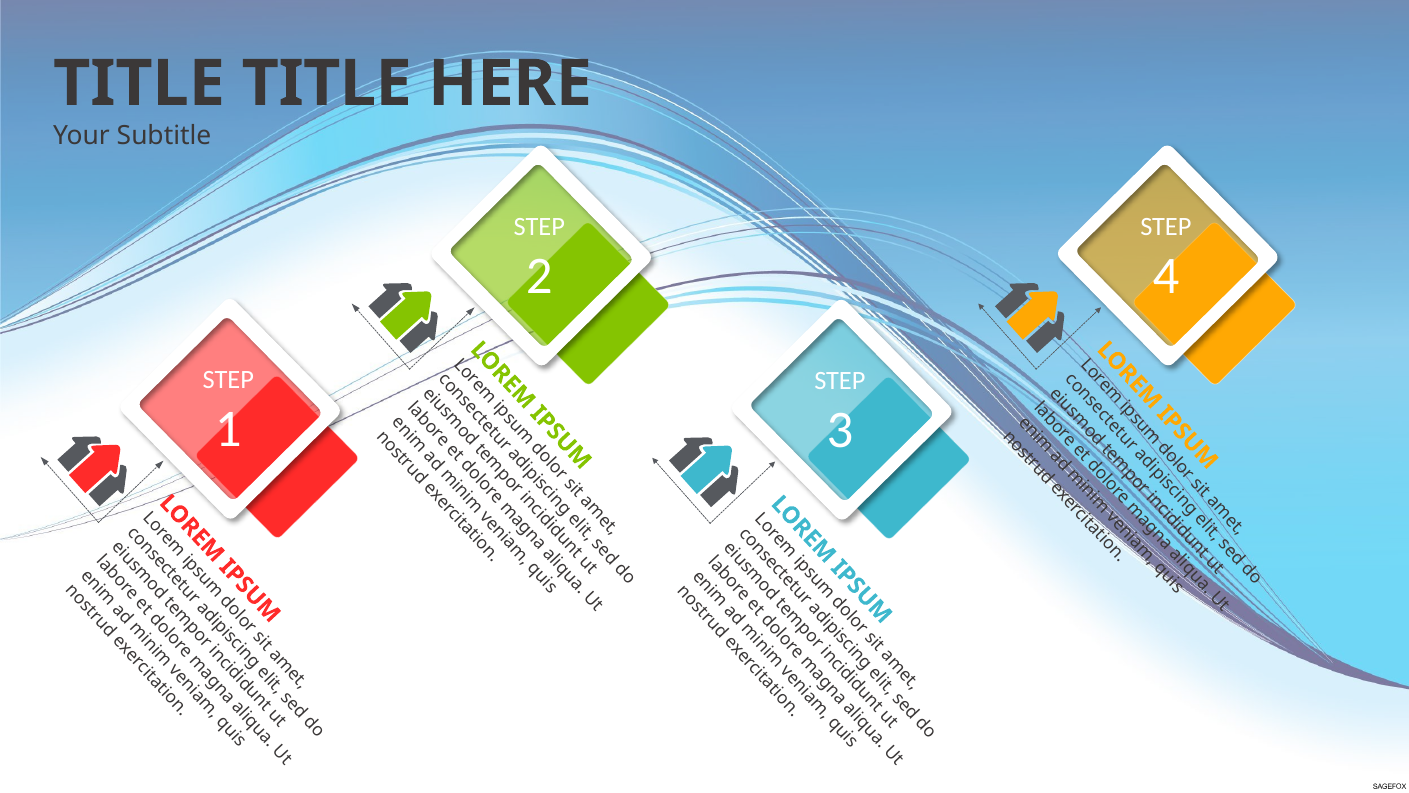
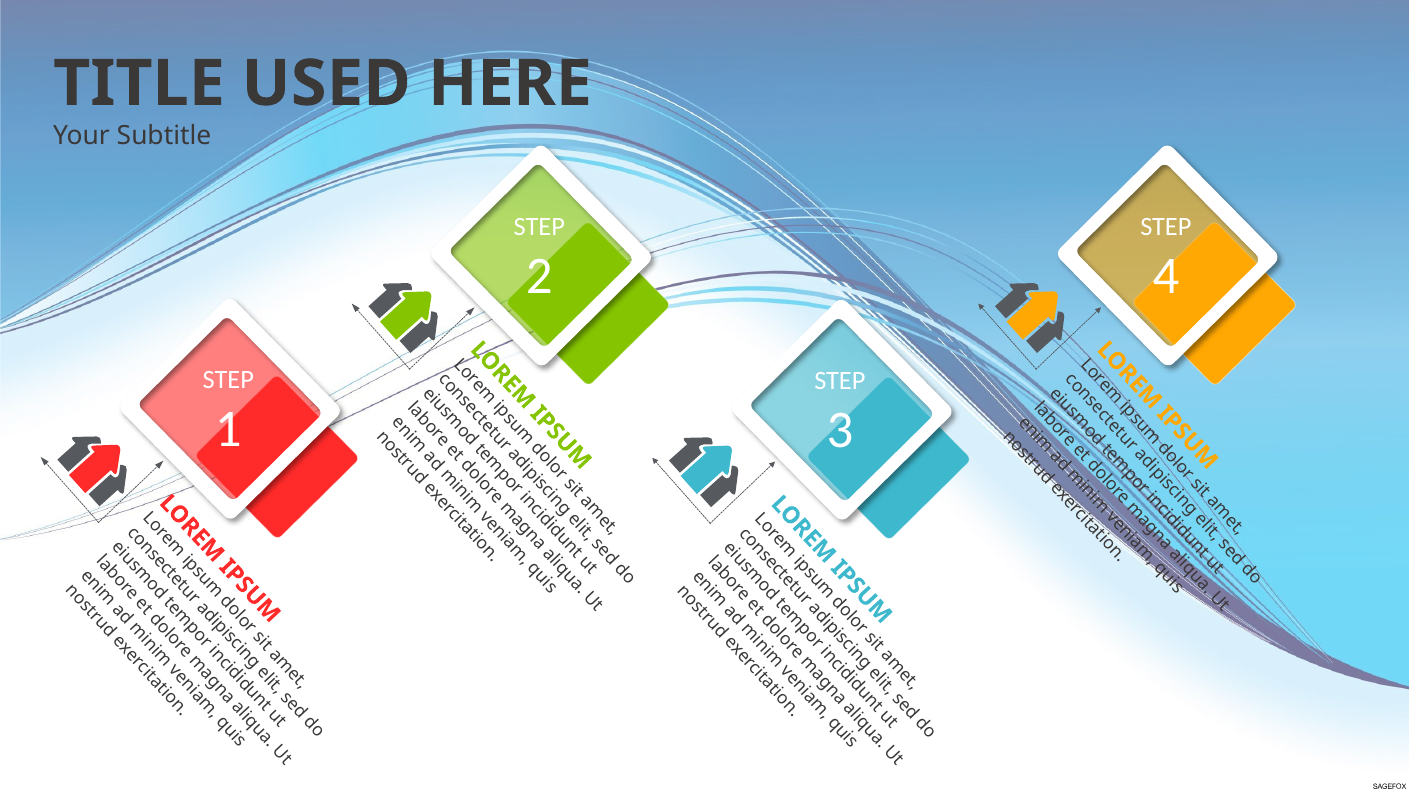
TITLE: TITLE -> USED (326, 84)
